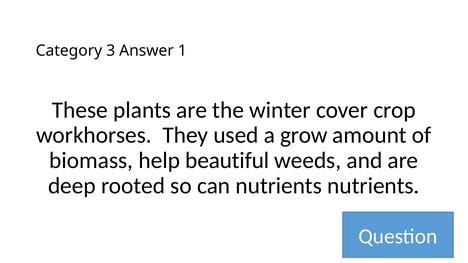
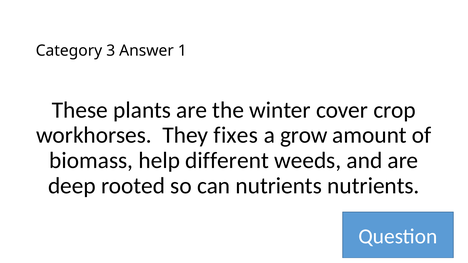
used: used -> fixes (236, 135)
beautiful: beautiful -> different (227, 161)
